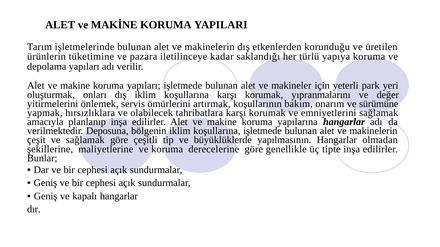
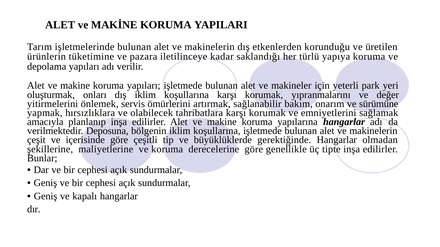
koşullarının: koşullarının -> sağlanabilir (257, 104)
ve sağlamak: sağlamak -> içerisinde (85, 140)
yapılmasının: yapılmasının -> gerektiğinde (284, 140)
